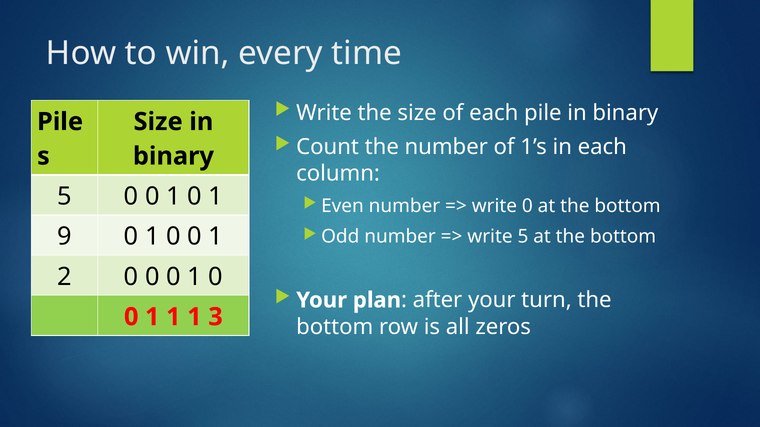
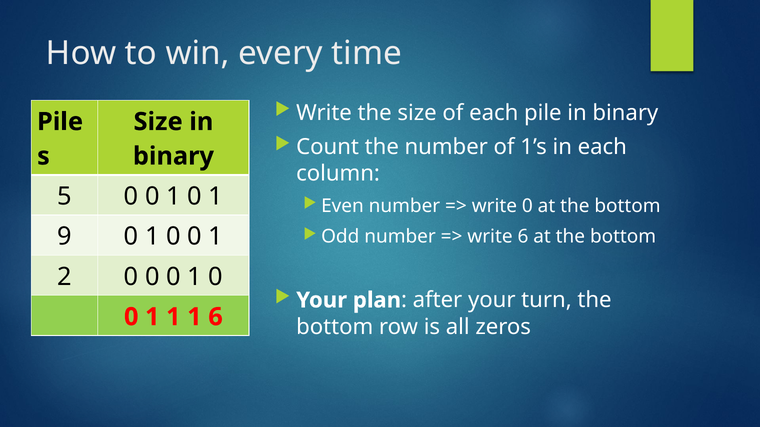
write 5: 5 -> 6 (523, 237)
1 3: 3 -> 6 (216, 317)
